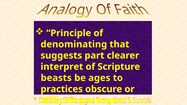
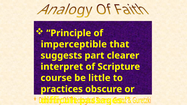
denominating: denominating -> imperceptible (74, 44)
beasts: beasts -> course (56, 78)
ages: ages -> little (99, 78)
